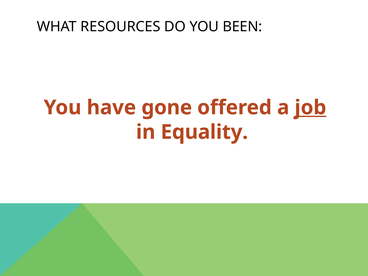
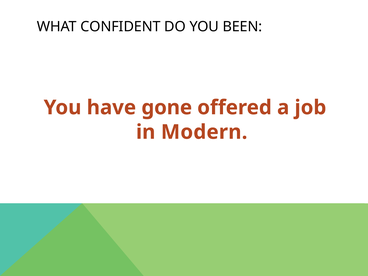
RESOURCES: RESOURCES -> CONFIDENT (120, 27)
job underline: present -> none (310, 108)
Equality: Equality -> Modern (204, 132)
